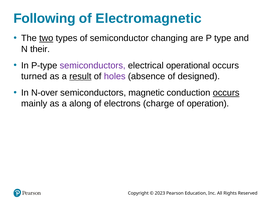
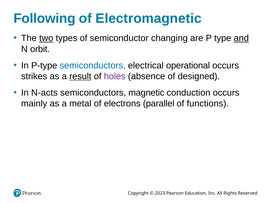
and underline: none -> present (241, 38)
their: their -> orbit (40, 49)
semiconductors colour: purple -> blue (93, 66)
turned: turned -> strikes (34, 76)
N-over: N-over -> N-acts (44, 93)
occurs underline: present -> none (226, 93)
along: along -> metal (80, 104)
charge: charge -> parallel (159, 104)
operation: operation -> functions (208, 104)
